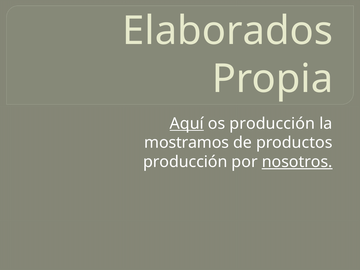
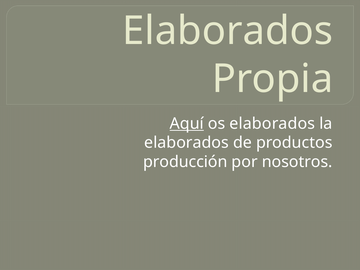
os producción: producción -> elaborados (272, 123)
mostramos: mostramos -> elaborados (187, 143)
nosotros underline: present -> none (297, 162)
